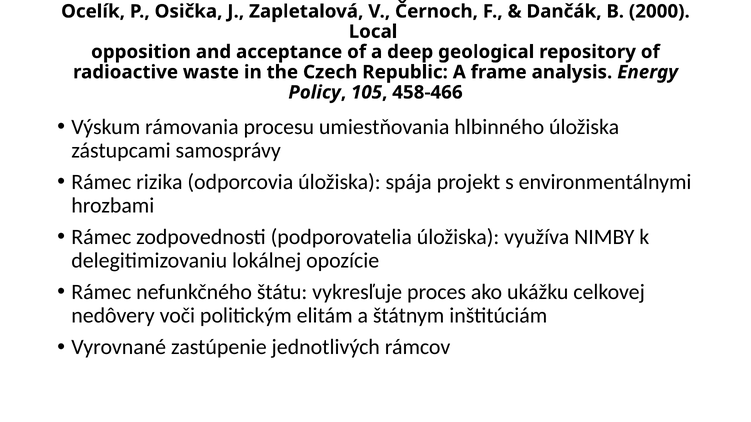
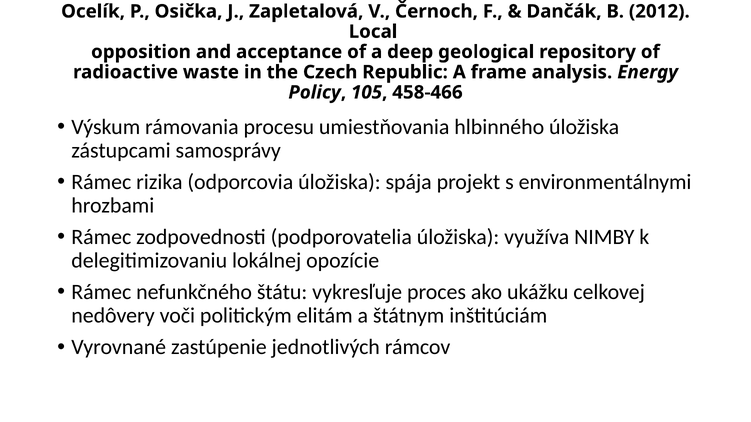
2000: 2000 -> 2012 (659, 11)
